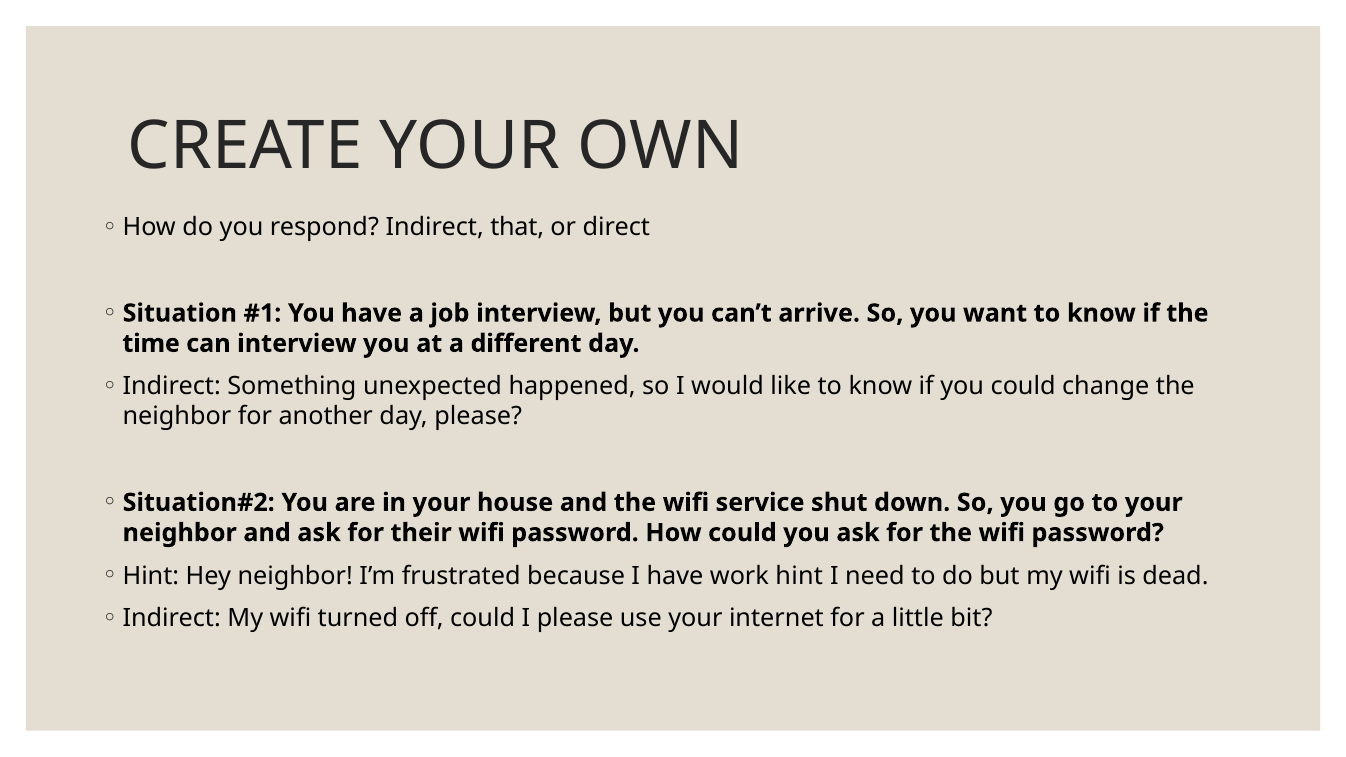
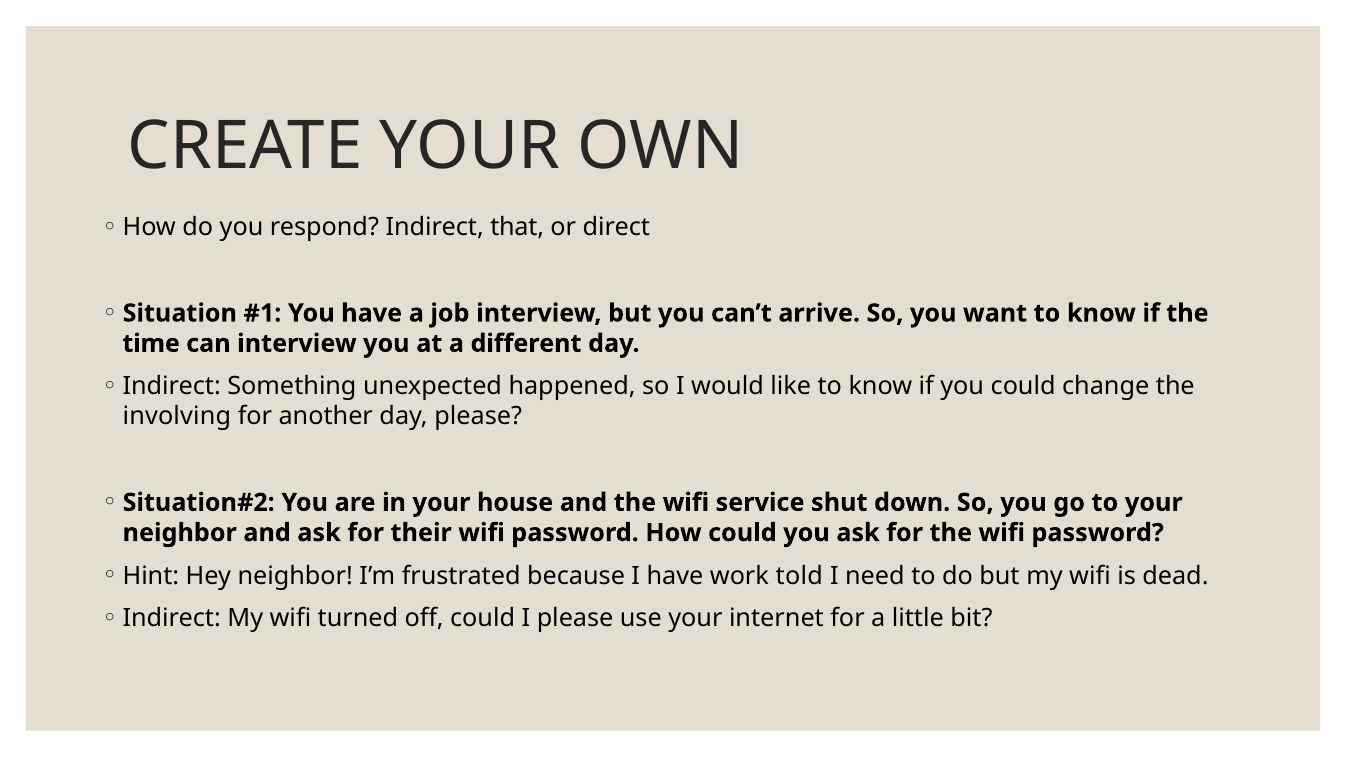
neighbor: neighbor -> involving (177, 417)
work hint: hint -> told (799, 576)
